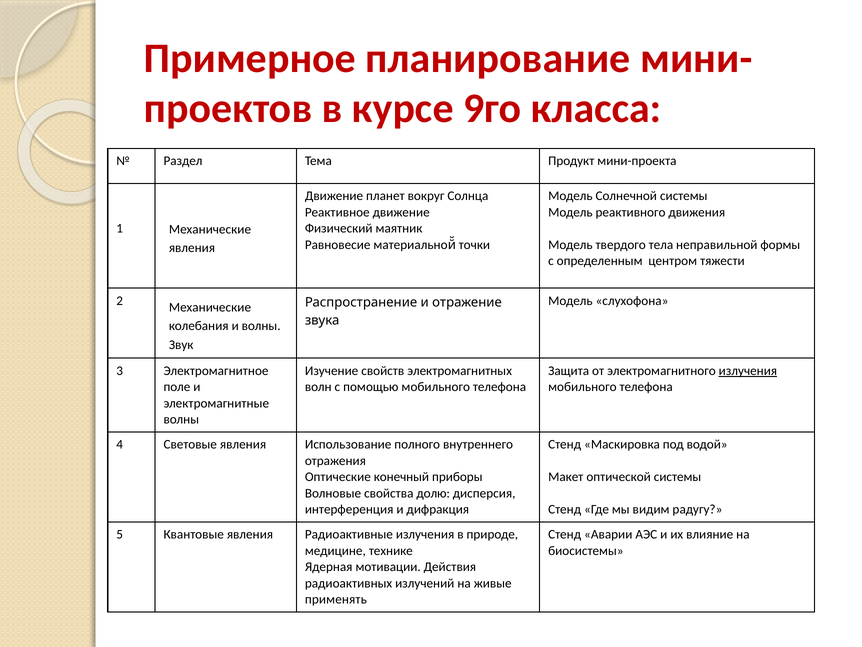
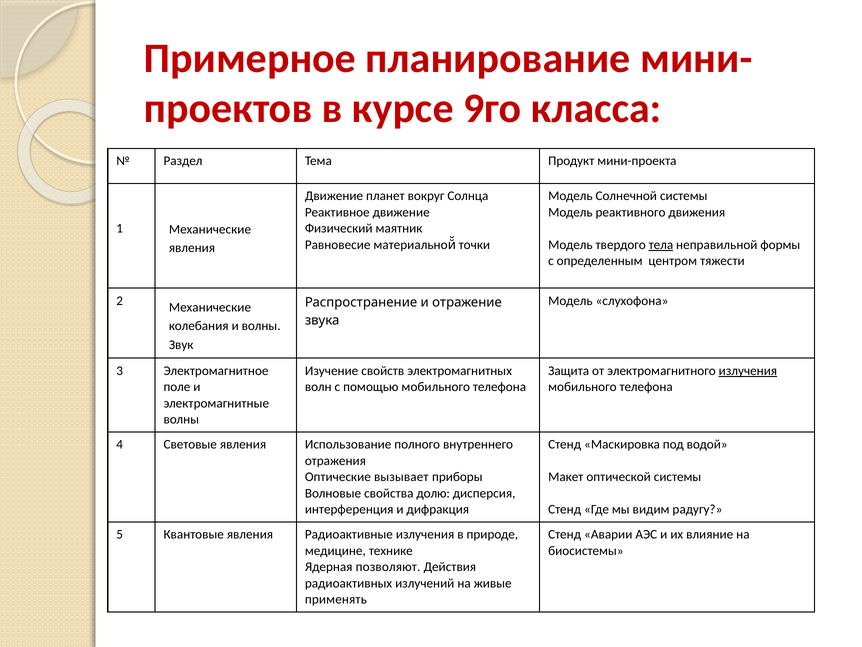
тела underline: none -> present (661, 245)
конечный: конечный -> вызывает (401, 477)
мотивации: мотивации -> позволяют (388, 567)
